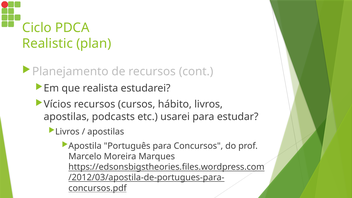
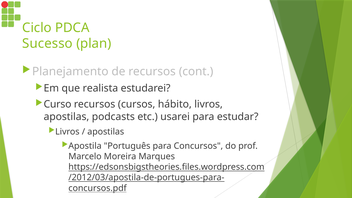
Realistic: Realistic -> Sucesso (47, 44)
Vícios: Vícios -> Curso (58, 104)
